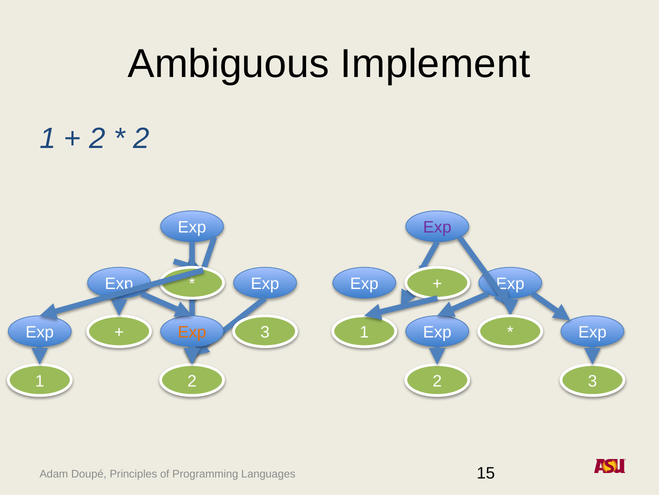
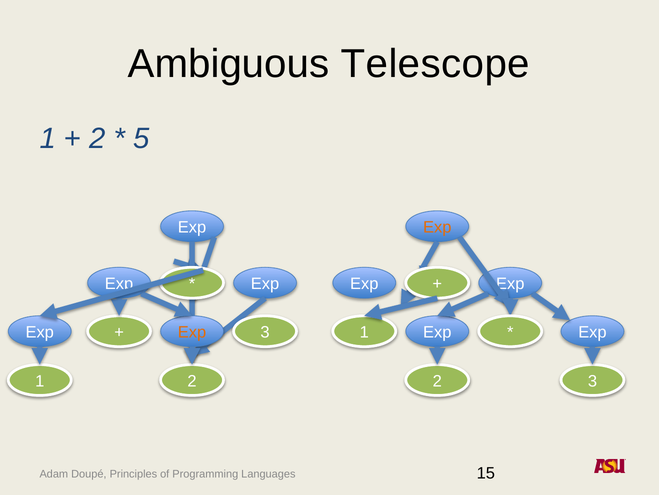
Implement: Implement -> Telescope (435, 64)
2: 2 -> 5 (141, 138)
Exp colour: purple -> orange (437, 227)
